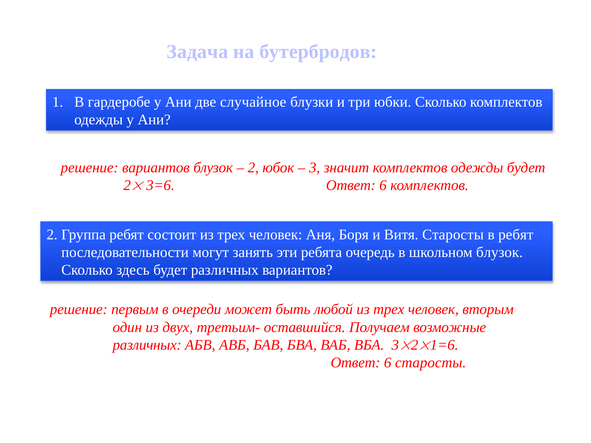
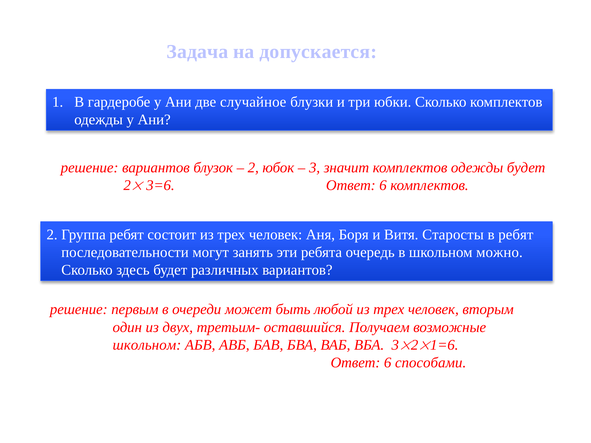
бутербродов: бутербродов -> допускается (318, 52)
школьном блузок: блузок -> можно (499, 252)
различных: различных -> школьном (147, 345)
6 старосты: старосты -> способами (431, 363)
